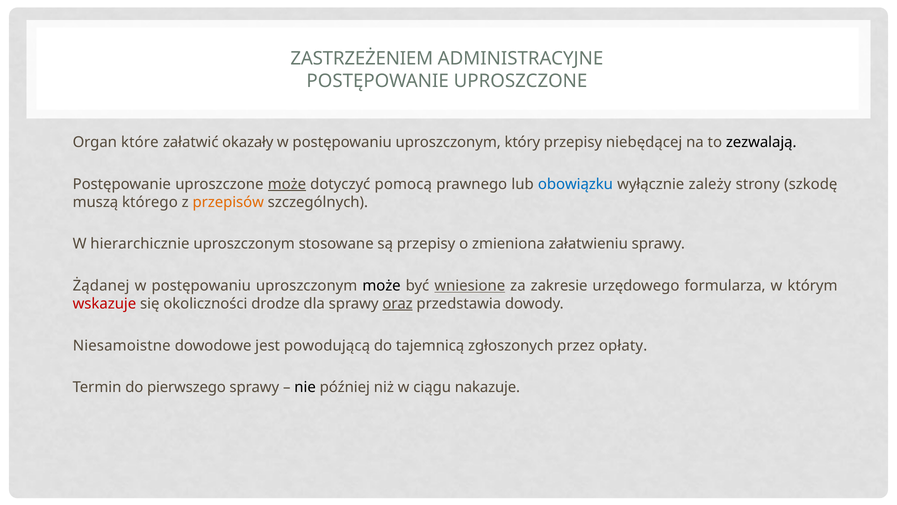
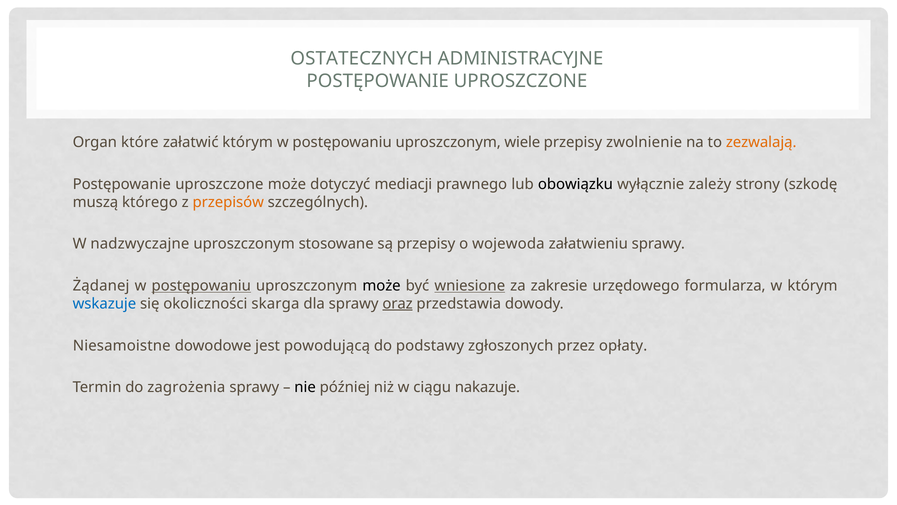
ZASTRZEŻENIEM: ZASTRZEŻENIEM -> OSTATECZNYCH (362, 58)
załatwić okazały: okazały -> którym (248, 142)
który: który -> wiele (522, 142)
niebędącej: niebędącej -> zwolnienie (644, 142)
zezwalają colour: black -> orange (761, 142)
może underline: present -> none (287, 184)
pomocą: pomocą -> mediacji (403, 184)
obowiązku colour: blue -> black (575, 184)
hierarchicznie: hierarchicznie -> nadzwyczajne (140, 244)
zmieniona: zmieniona -> wojewoda (508, 244)
postępowaniu underline: none -> present (201, 286)
wskazuje colour: red -> blue (104, 303)
drodze: drodze -> skarga (275, 303)
tajemnicą: tajemnicą -> podstawy (430, 345)
pierwszego: pierwszego -> zagrożenia (186, 387)
